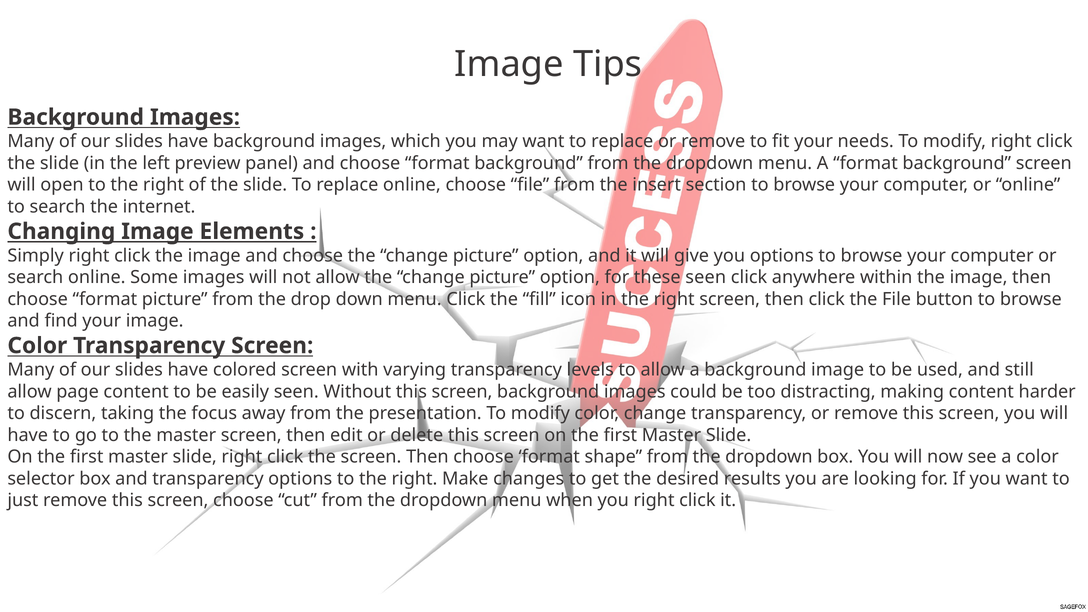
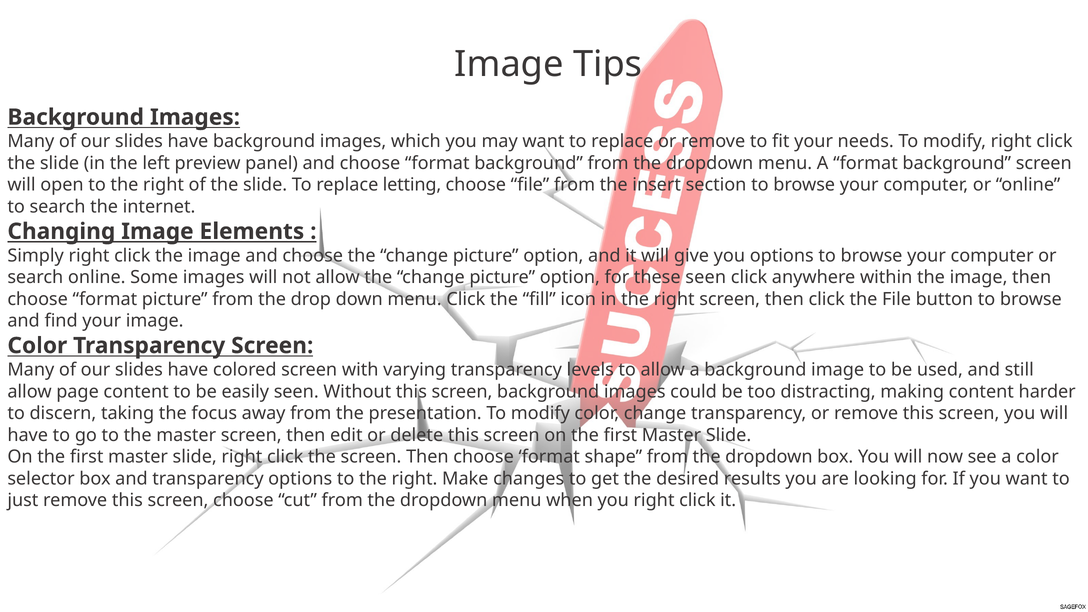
replace online: online -> letting (412, 185)
